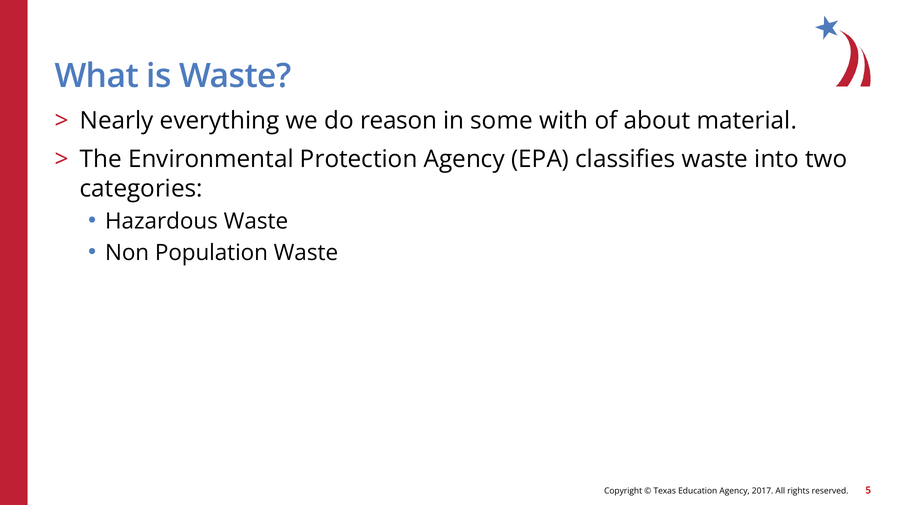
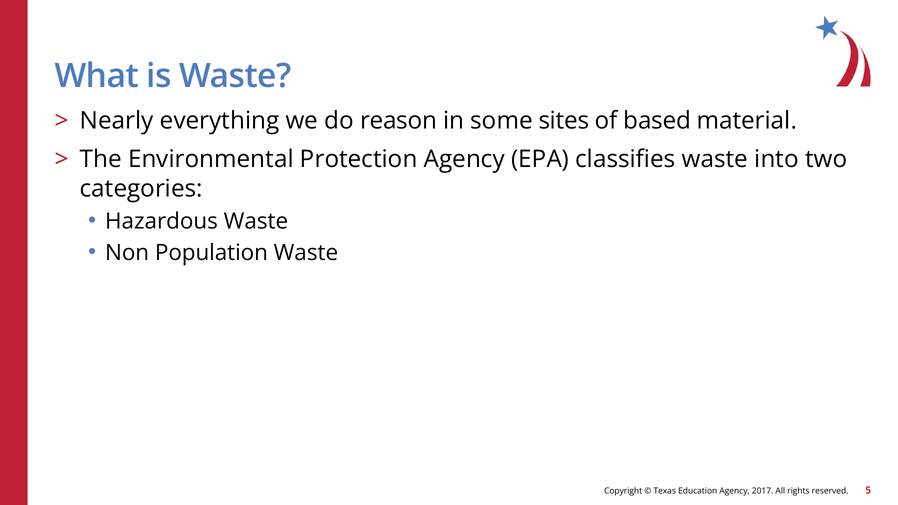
with: with -> sites (564, 121)
about: about -> based (657, 121)
